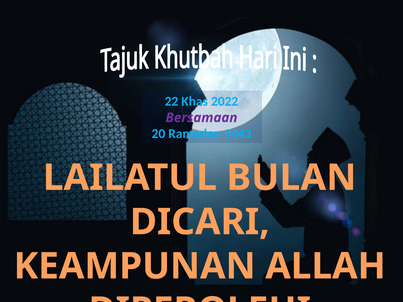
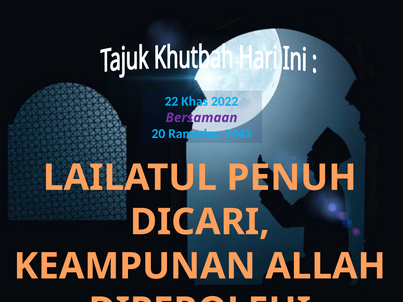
BULAN: BULAN -> PENUH (292, 178)
